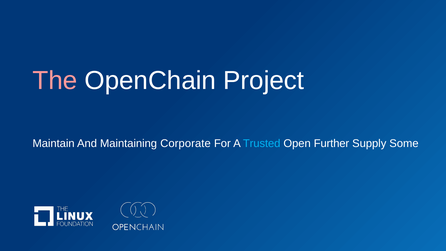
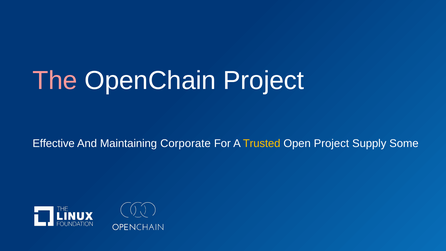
Maintain: Maintain -> Effective (54, 143)
Trusted colour: light blue -> yellow (262, 143)
Open Further: Further -> Project (331, 143)
